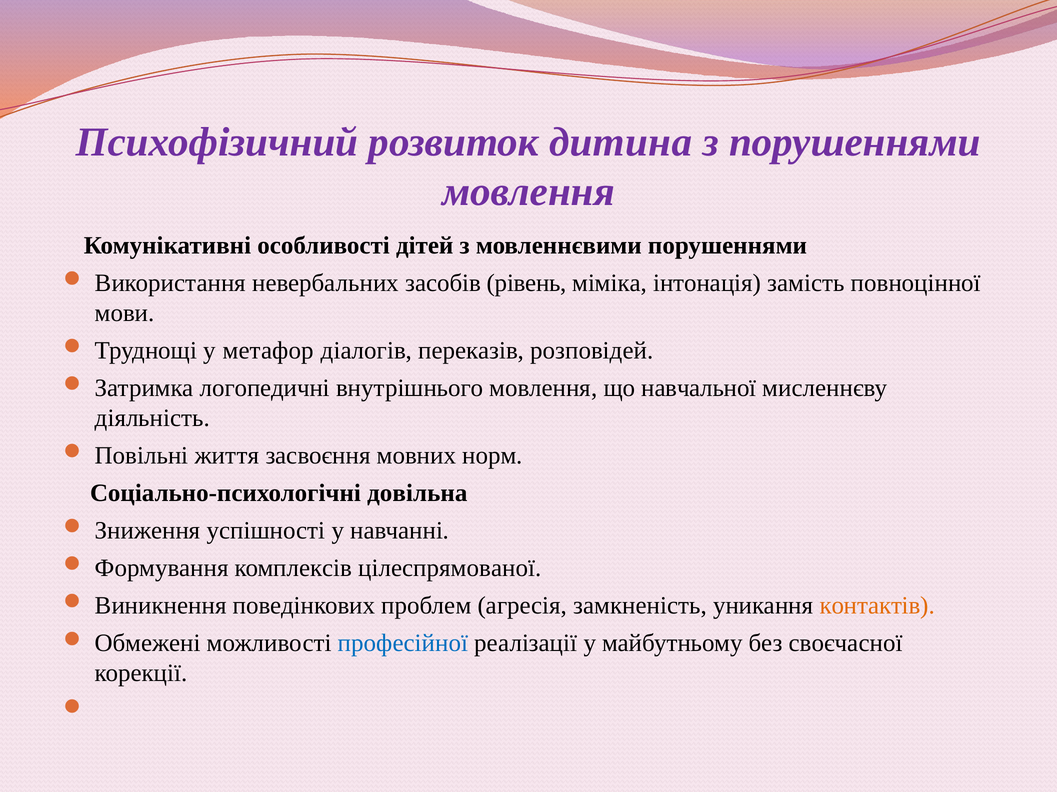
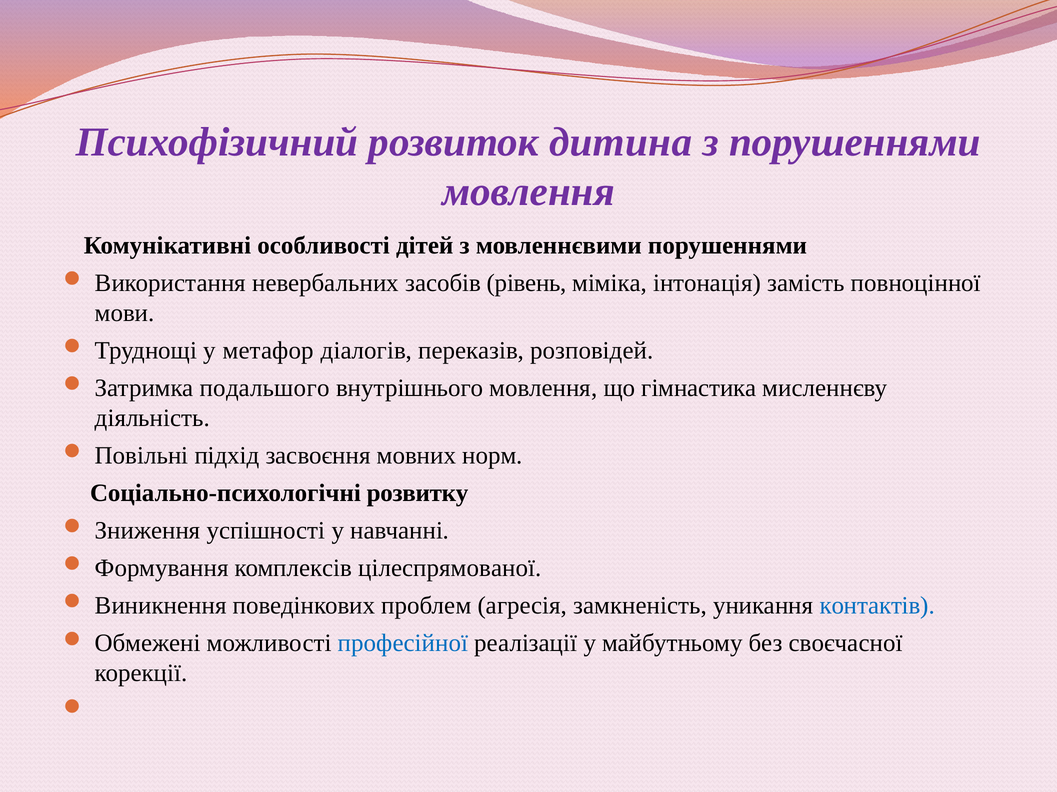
логопедичні: логопедичні -> подальшого (265, 388)
навчальної: навчальної -> гімнастика (699, 388)
життя: життя -> підхід (227, 456)
довільна: довільна -> розвитку (417, 493)
контактів colour: orange -> blue (877, 606)
